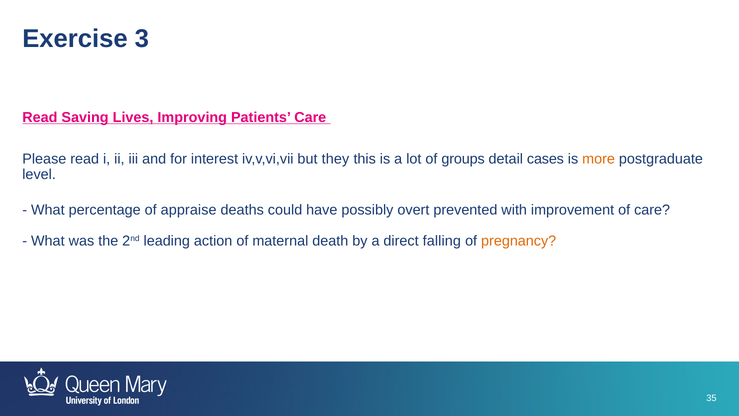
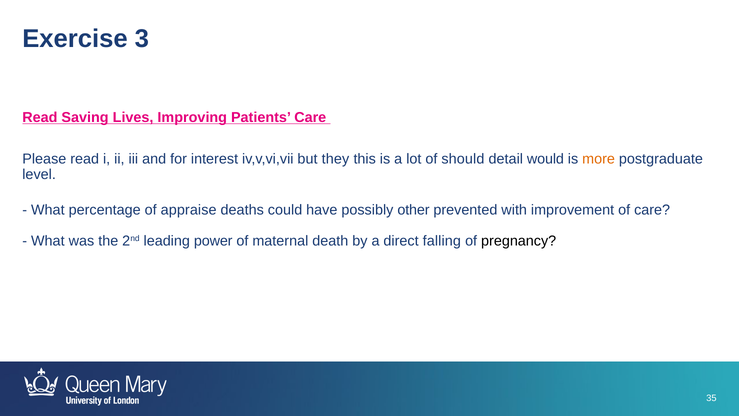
groups: groups -> should (463, 159)
cases: cases -> would (545, 159)
overt: overt -> other (413, 210)
action: action -> power (213, 241)
pregnancy colour: orange -> black (519, 241)
